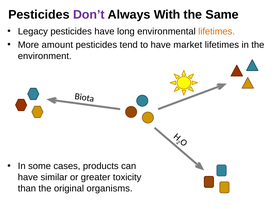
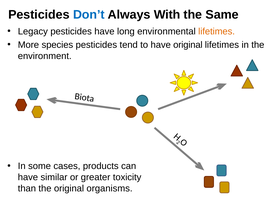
Don’t colour: purple -> blue (89, 15)
amount: amount -> species (57, 45)
have market: market -> original (188, 45)
